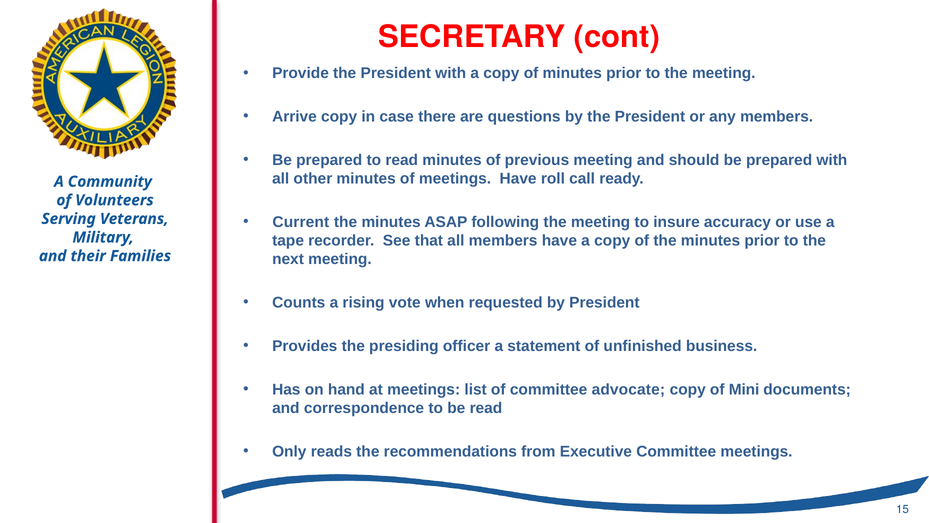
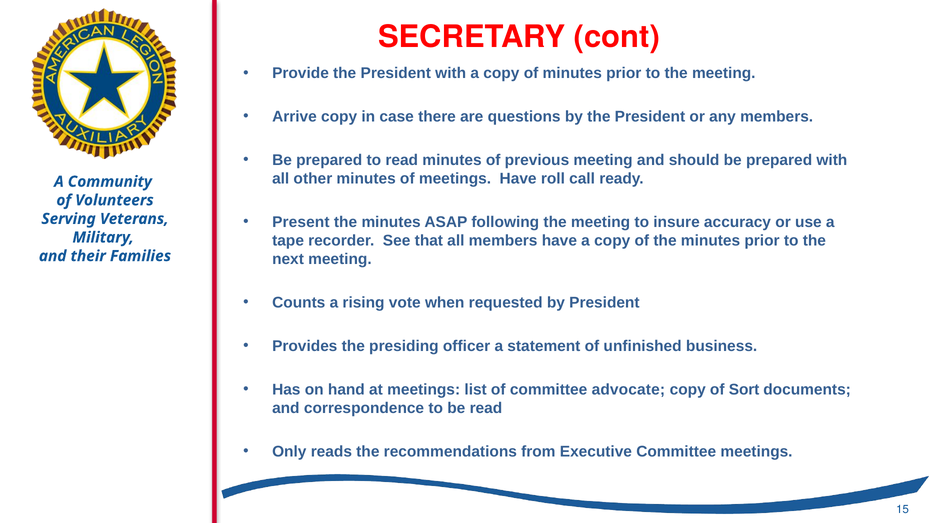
Current: Current -> Present (301, 222)
Mini: Mini -> Sort (744, 389)
